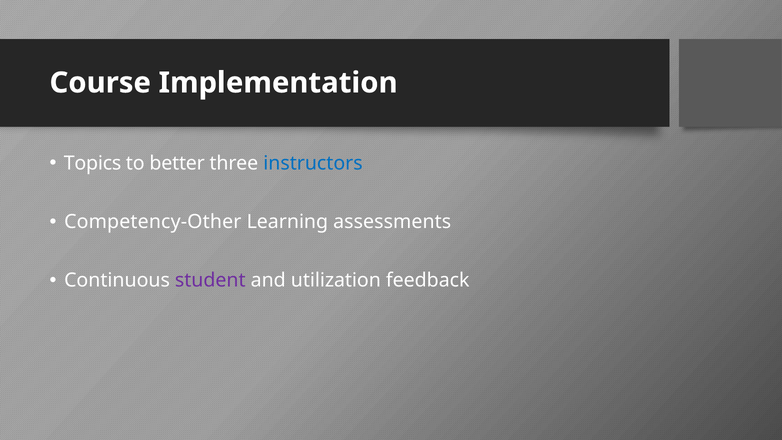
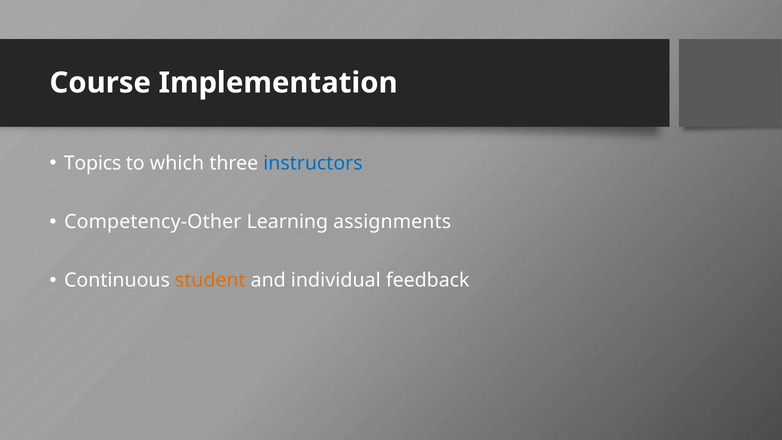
better: better -> which (177, 163)
assessments: assessments -> assignments (392, 222)
student colour: purple -> orange (210, 280)
utilization: utilization -> individual (336, 280)
